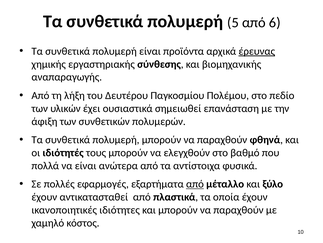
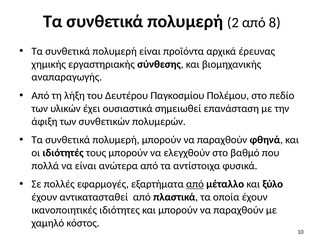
5: 5 -> 2 (233, 23)
6: 6 -> 8 (275, 23)
έρευνας underline: present -> none (257, 51)
